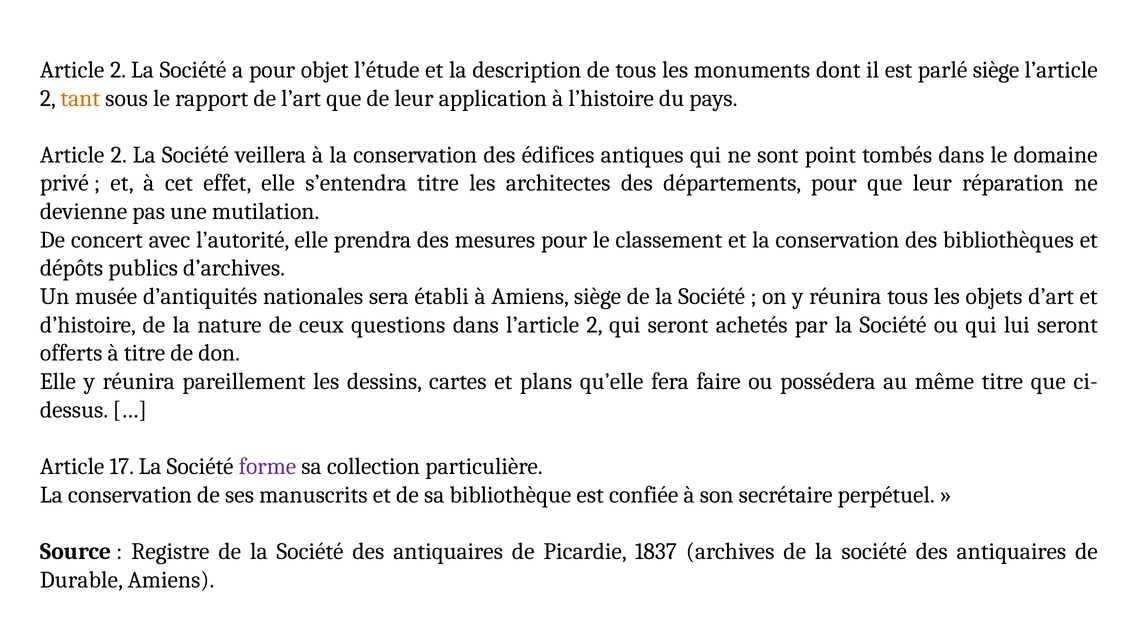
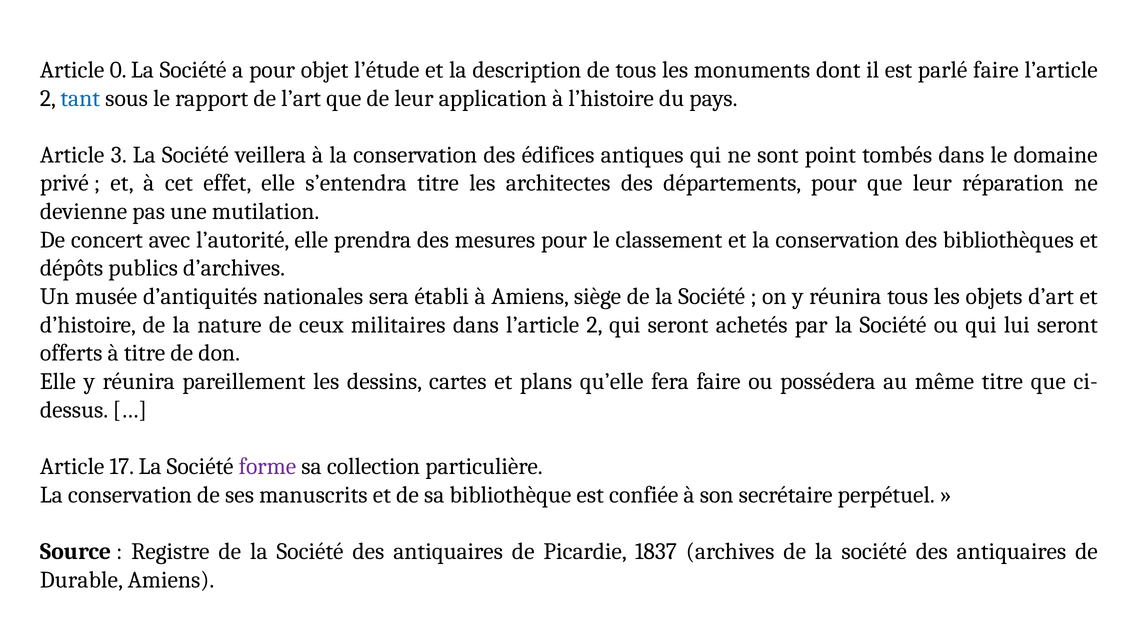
2: 2 -> 0 (118, 70)
parlé siège: siège -> faire (996, 70)
tant colour: orange -> blue (80, 98)
2: 2 -> 3 (119, 155)
questions: questions -> militaires (398, 325)
